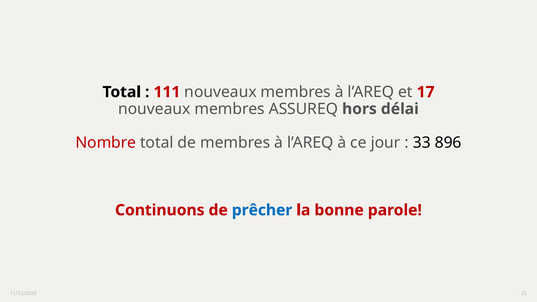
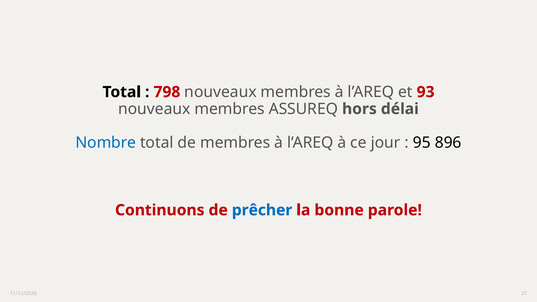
111: 111 -> 798 (167, 92)
17: 17 -> 93 (426, 92)
Nombre colour: red -> blue (106, 143)
33: 33 -> 95 (422, 143)
